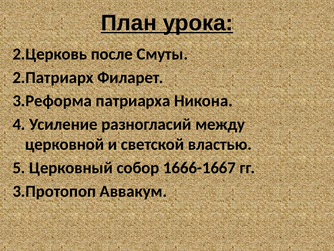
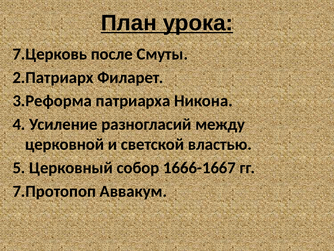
2.Церковь: 2.Церковь -> 7.Церковь (50, 54)
3.Протопоп: 3.Протопоп -> 7.Протопоп (54, 191)
